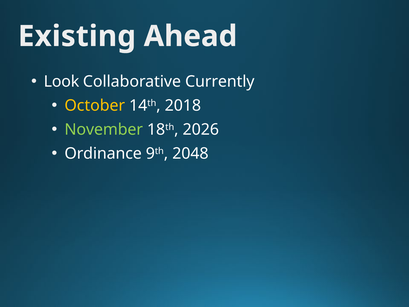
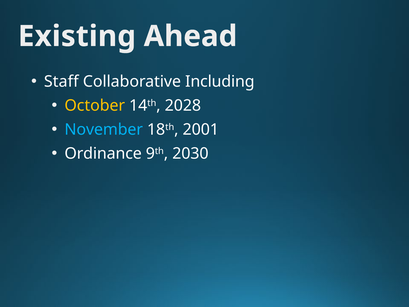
Look: Look -> Staff (61, 82)
Currently: Currently -> Including (220, 82)
2018: 2018 -> 2028 (183, 106)
November colour: light green -> light blue (104, 130)
2026: 2026 -> 2001 (201, 130)
2048: 2048 -> 2030 (190, 153)
